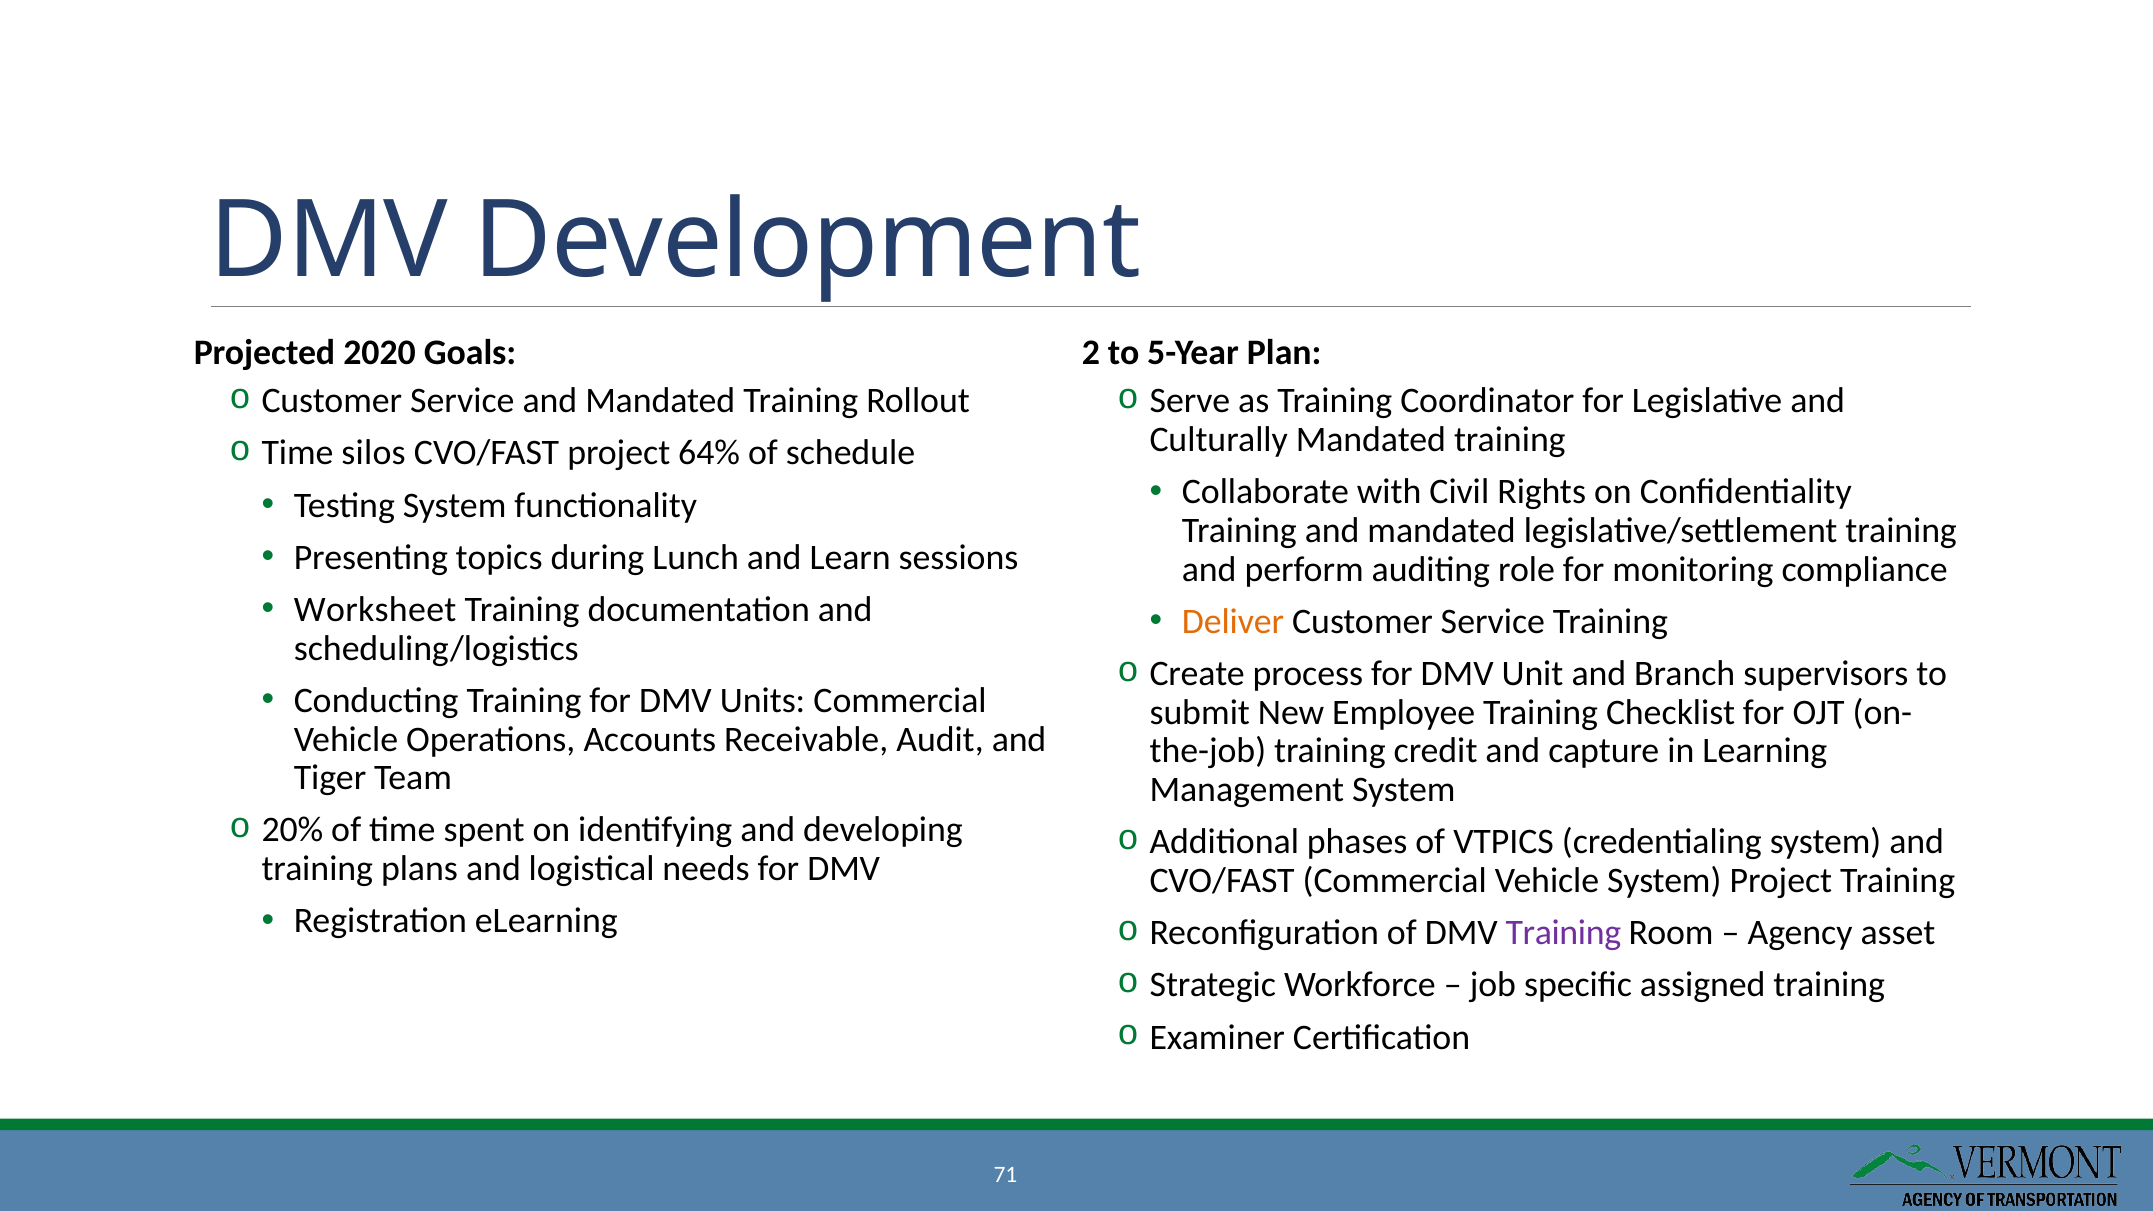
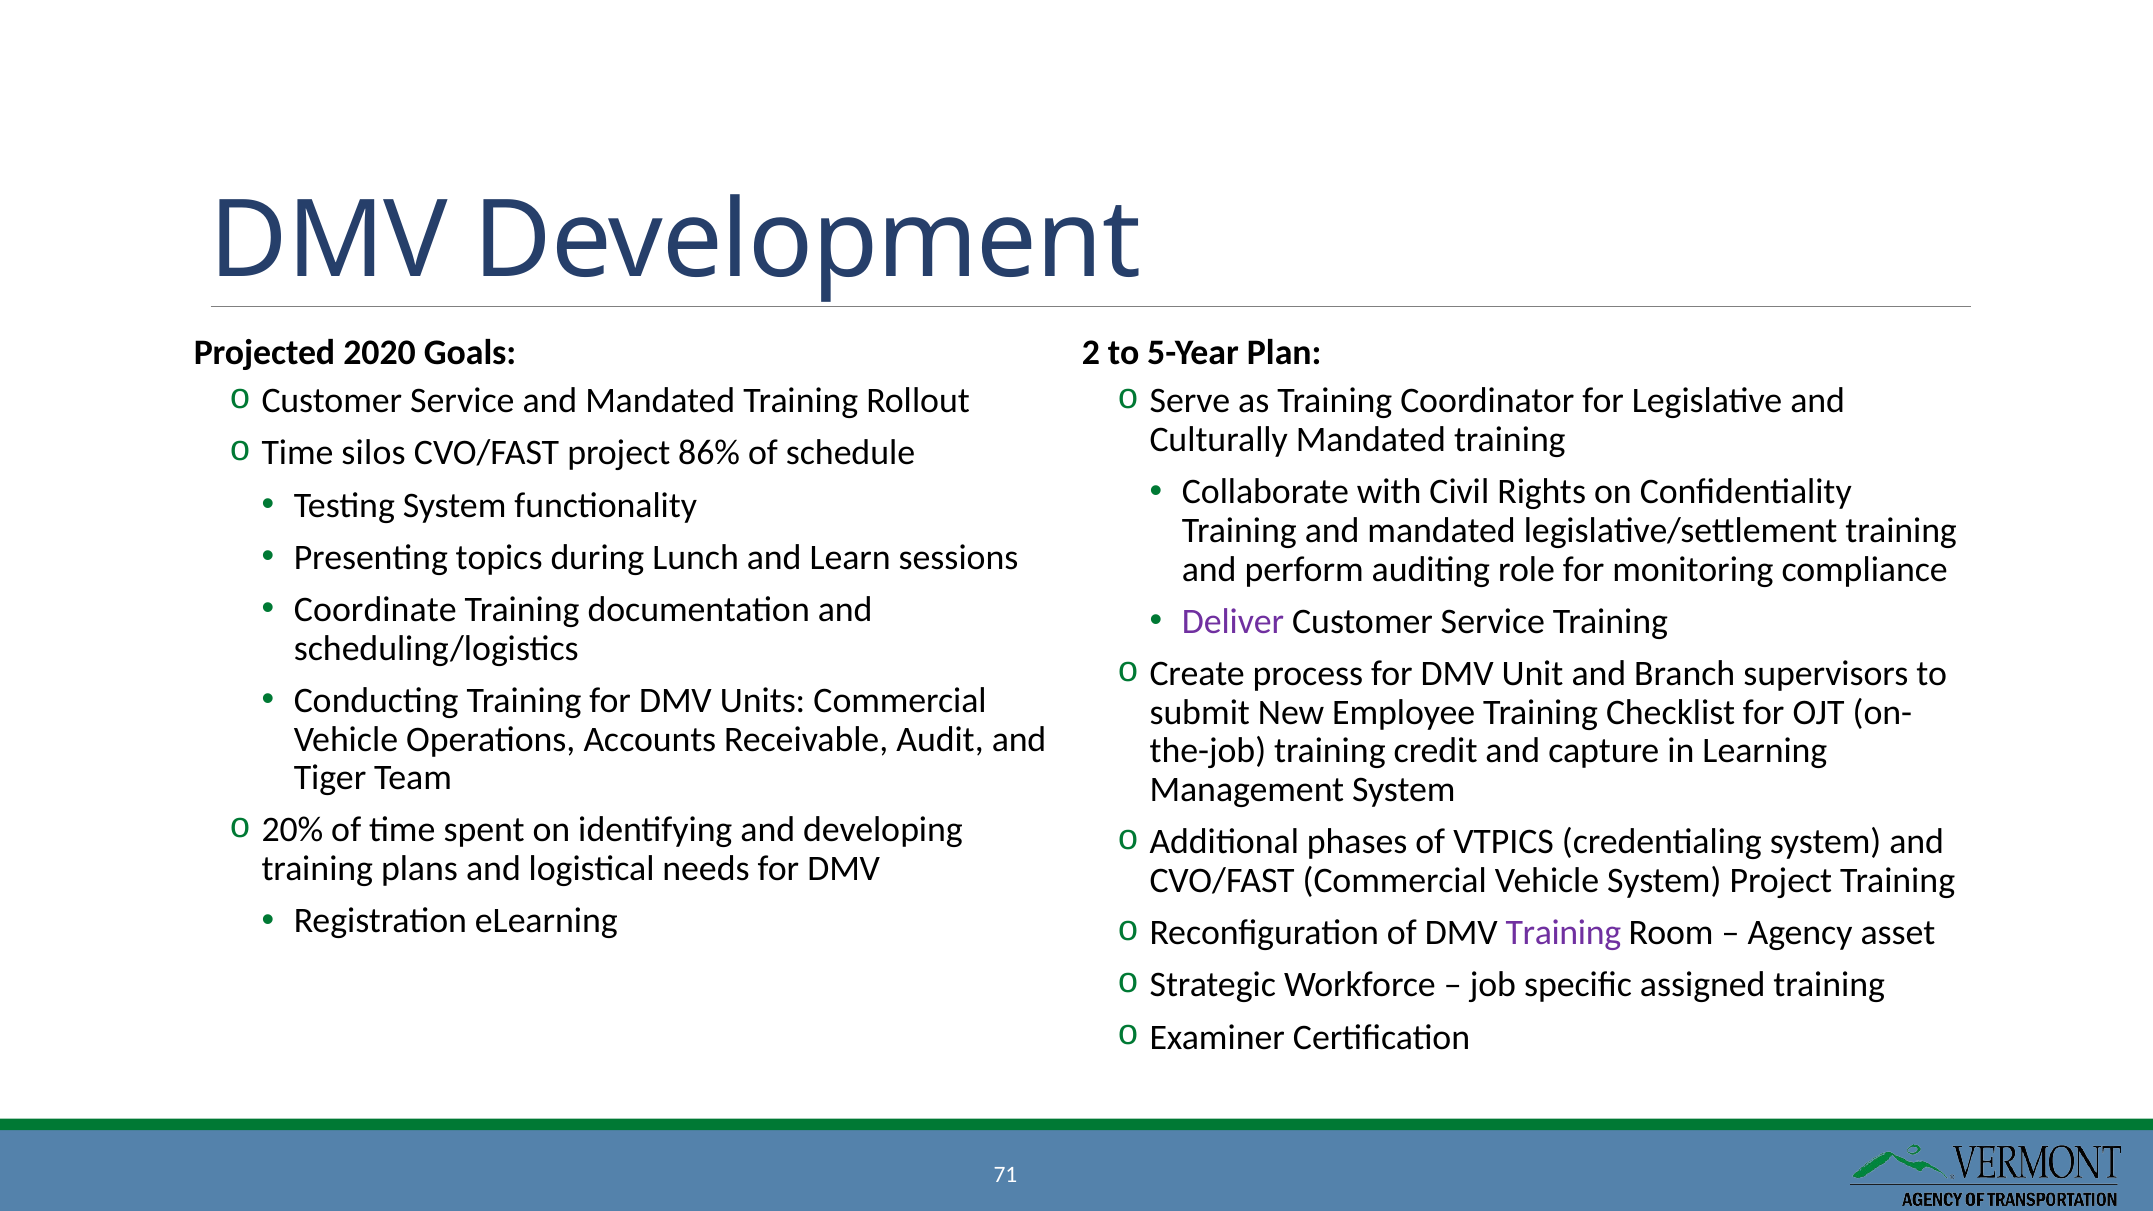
64%: 64% -> 86% (709, 453)
Worksheet: Worksheet -> Coordinate (375, 610)
Deliver colour: orange -> purple (1233, 621)
